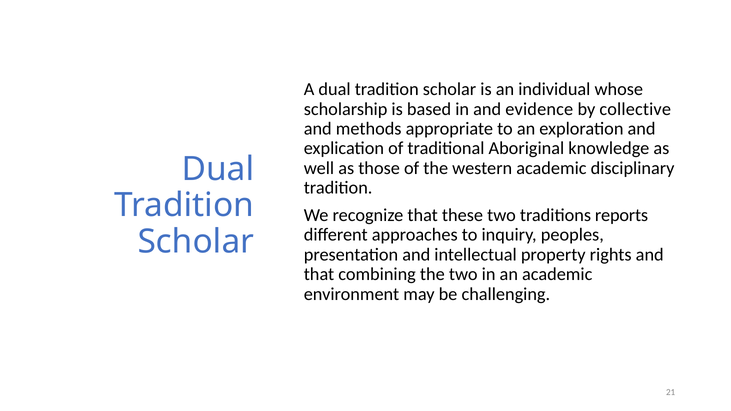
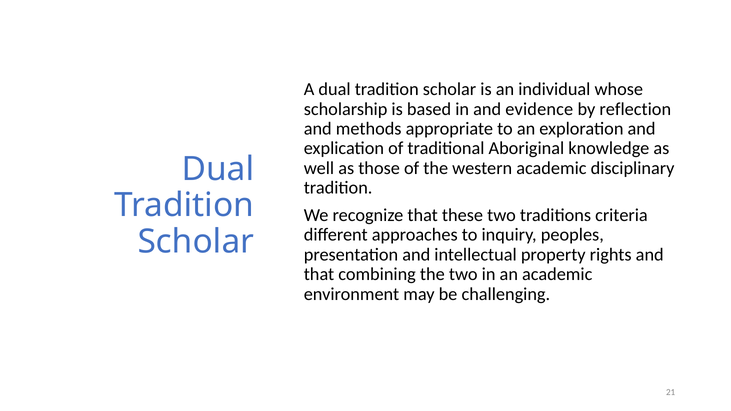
collective: collective -> reflection (635, 109)
reports: reports -> criteria (621, 215)
